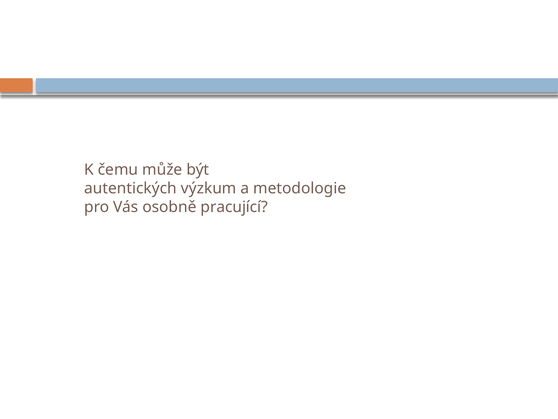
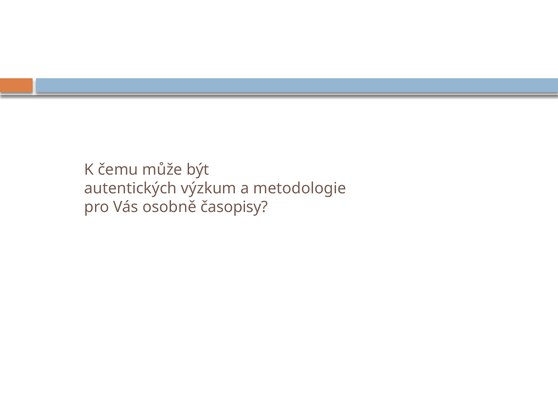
pracující: pracující -> časopisy (234, 207)
